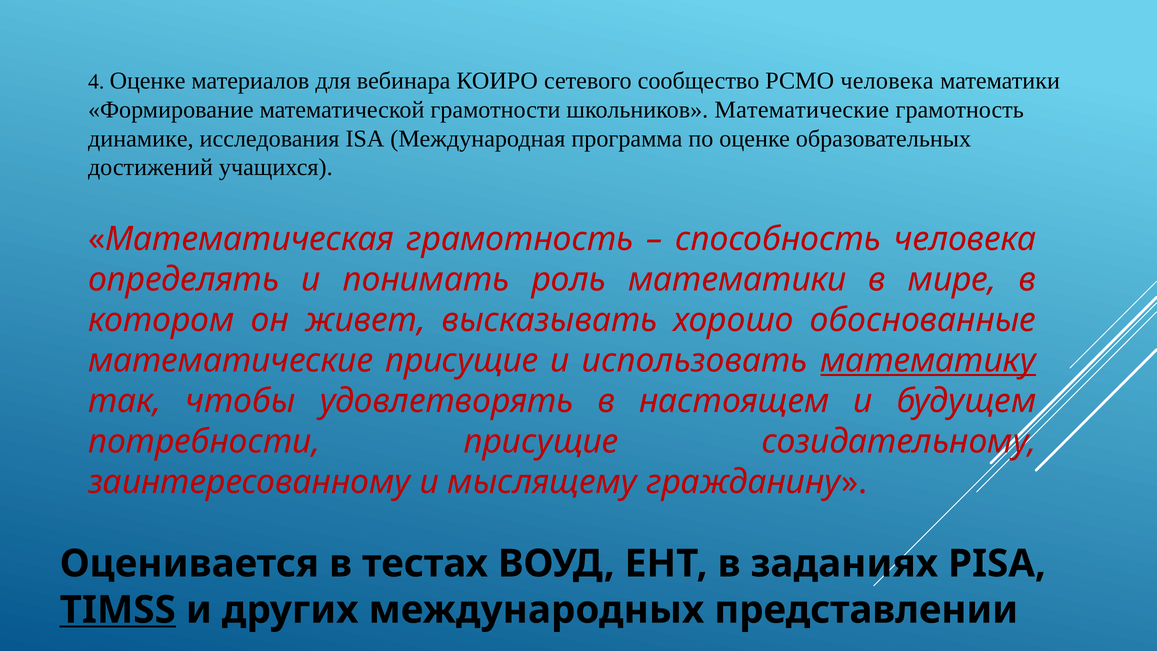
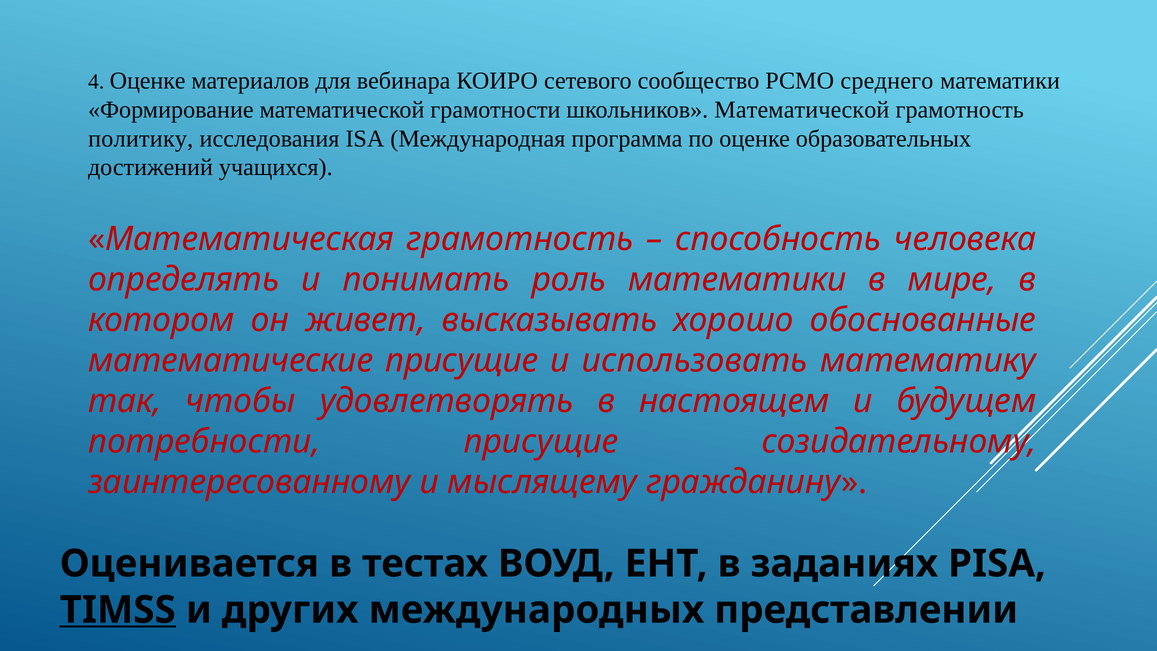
РСМО человека: человека -> среднего (887, 81)
школьников Математические: Математические -> Математической (802, 110)
динамике: динамике -> политику (141, 139)
математику underline: present -> none (928, 361)
